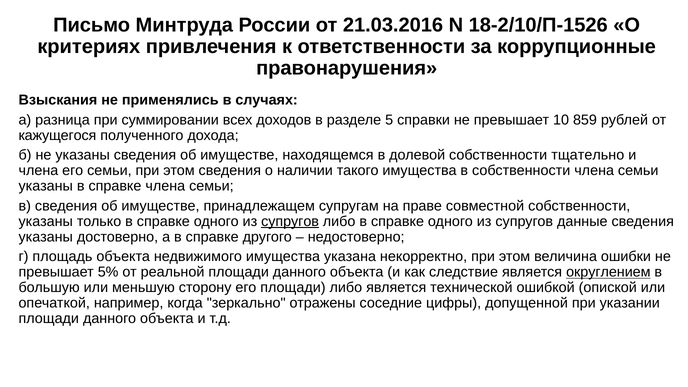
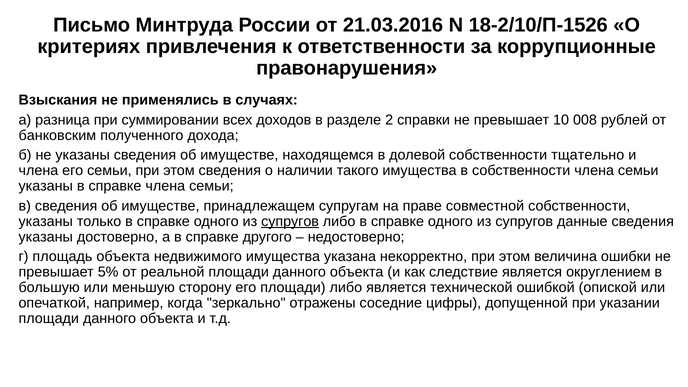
5: 5 -> 2 (389, 120)
859: 859 -> 008 (585, 120)
кажущегося: кажущегося -> банковским (57, 135)
округлением underline: present -> none (608, 272)
